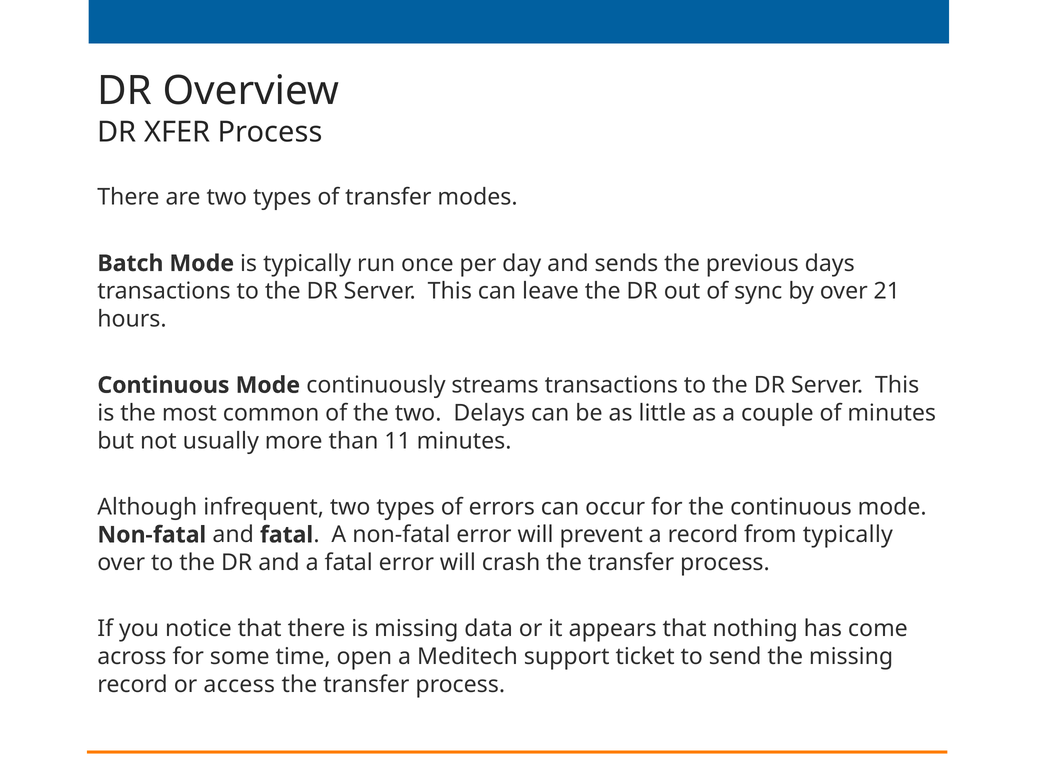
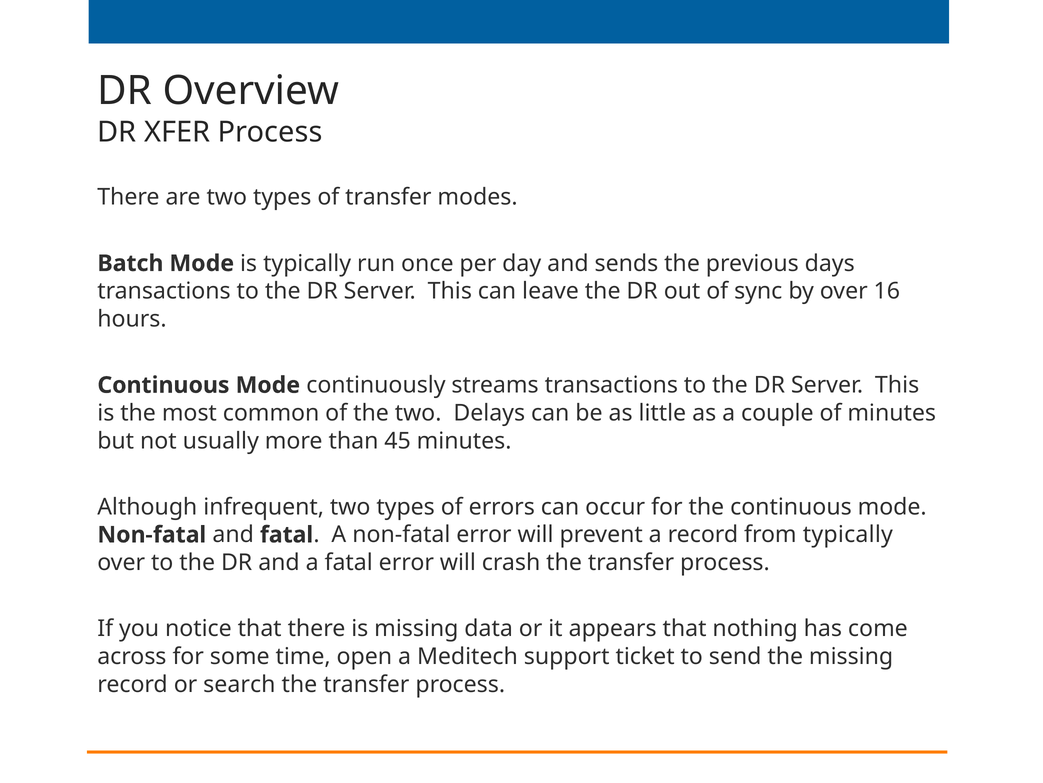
21: 21 -> 16 (887, 291)
11: 11 -> 45 (398, 440)
access: access -> search (239, 684)
